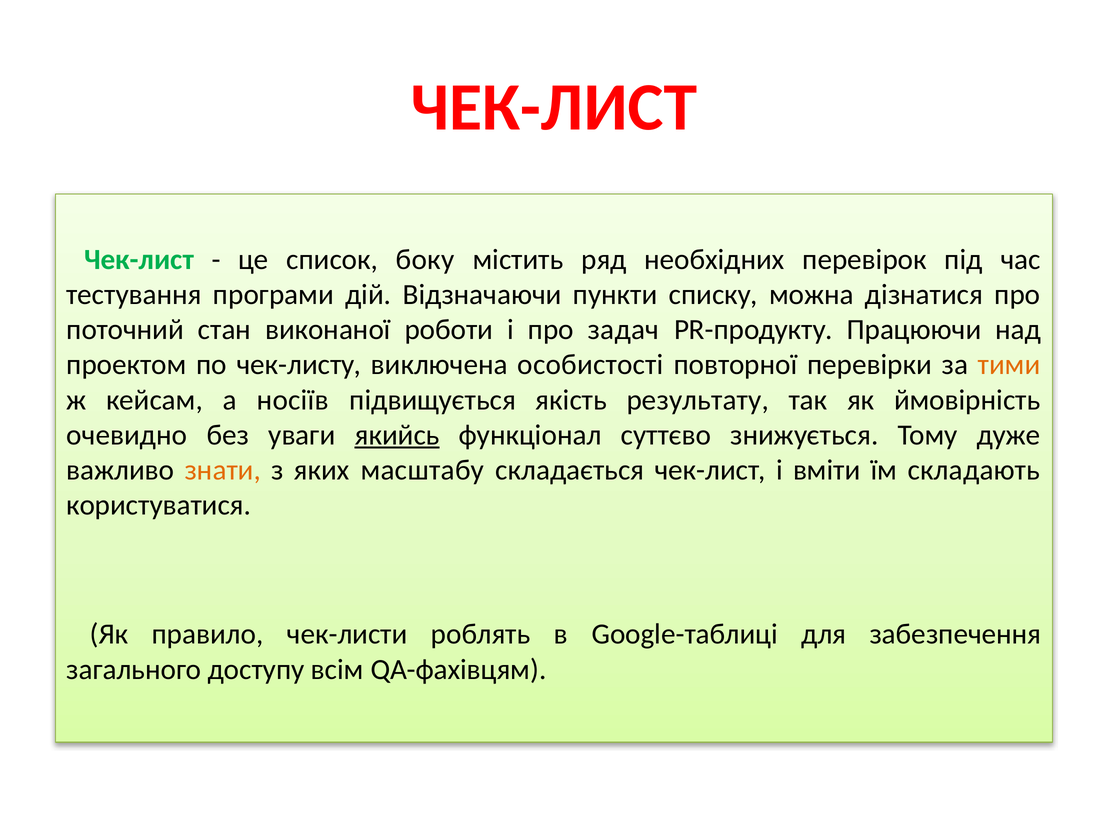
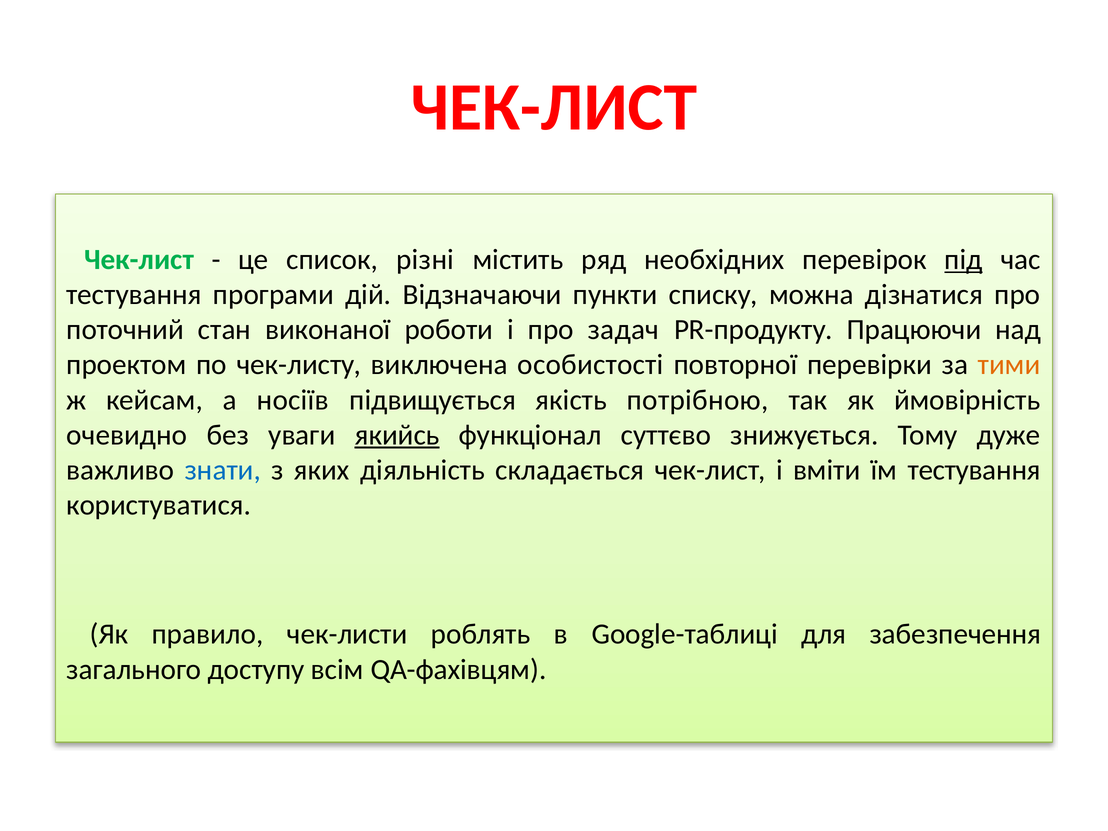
боку: боку -> різні (425, 260)
під underline: none -> present (964, 260)
результату: результату -> потрібною (698, 400)
знати colour: orange -> blue (223, 470)
масштабу: масштабу -> діяльність (423, 470)
їм складають: складають -> тестування (974, 470)
